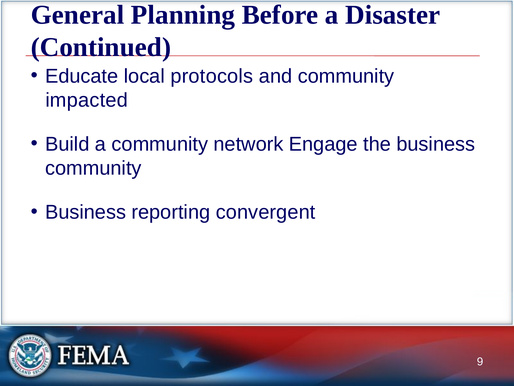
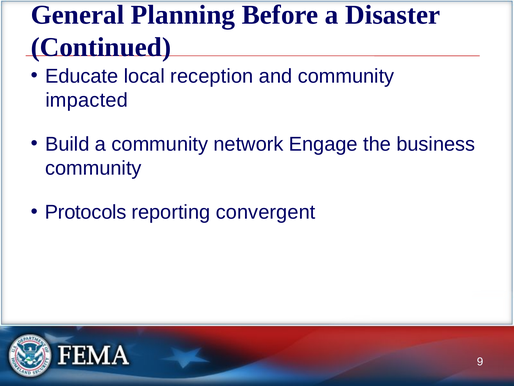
protocols: protocols -> reception (212, 76)
Business: Business -> Protocols (86, 212)
